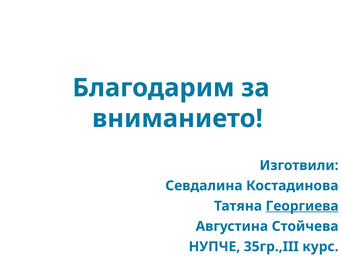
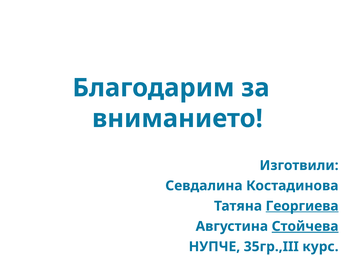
Стойчева underline: none -> present (305, 227)
